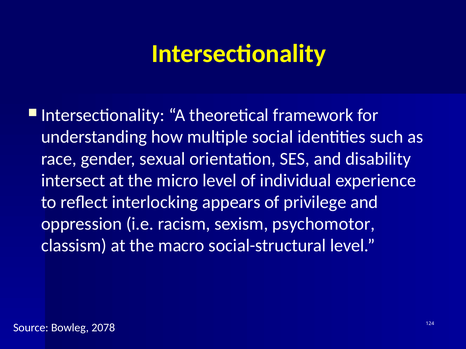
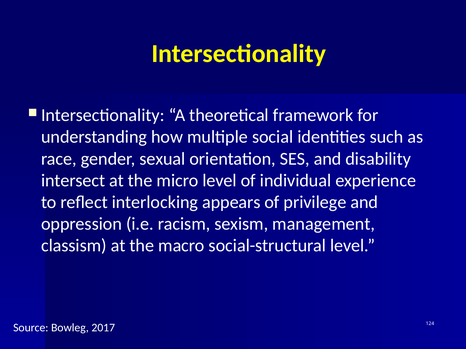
psychomotor: psychomotor -> management (324, 224)
2078: 2078 -> 2017 (103, 328)
